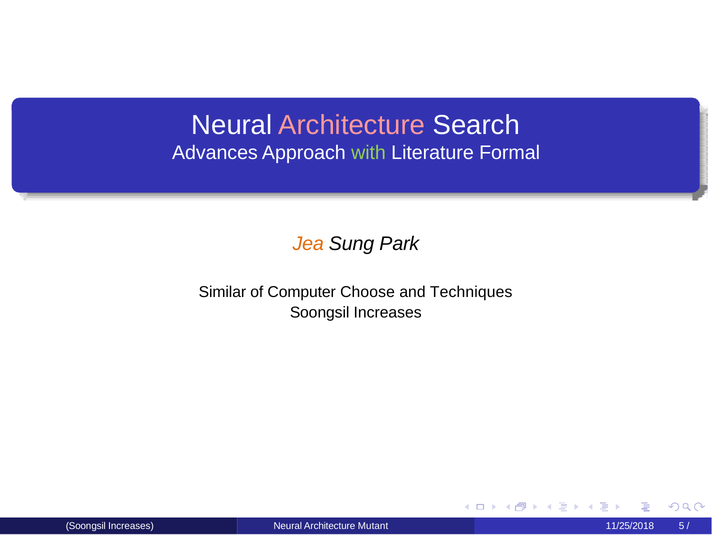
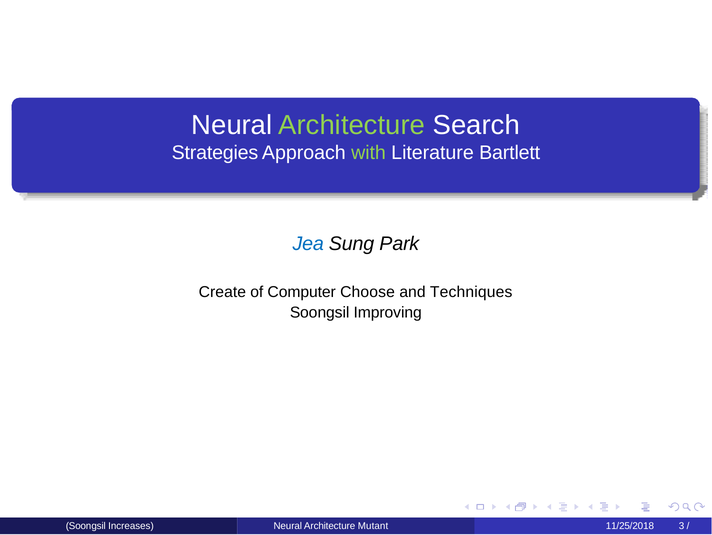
Architecture colour: pink -> light green (352, 125)
Advances: Advances -> Strategies (215, 153)
Formal: Formal -> Bartlett (510, 153)
Jea colour: orange -> blue (308, 243)
Similar: Similar -> Create (222, 292)
Increases: Increases -> Improving (388, 312)
5: 5 -> 3 (682, 525)
